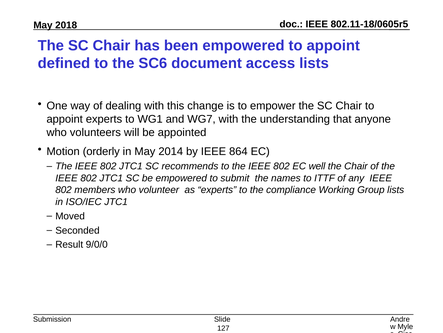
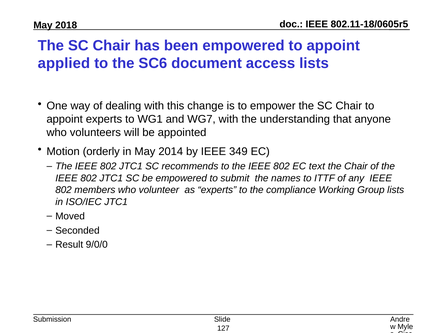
defined: defined -> applied (64, 63)
864: 864 -> 349 (238, 151)
well: well -> text (317, 166)
